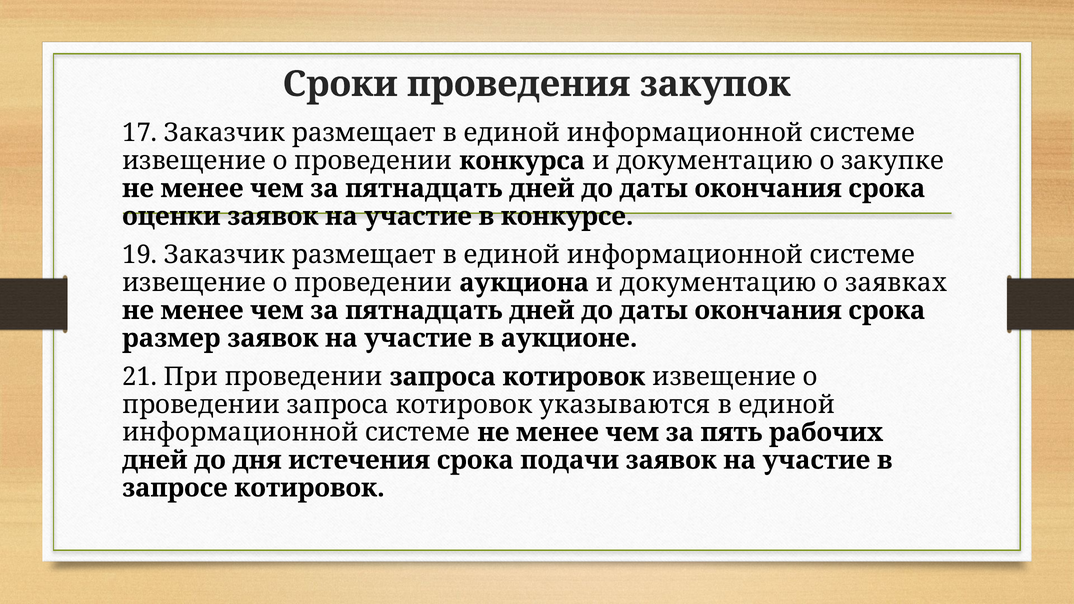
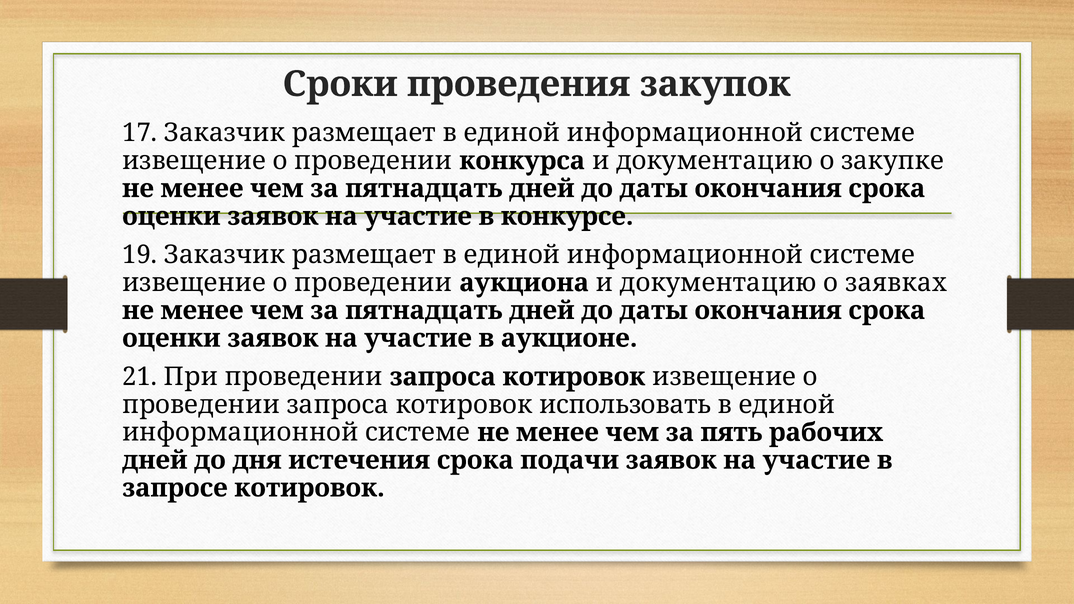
размер: размер -> оценки (171, 338)
указываются: указываются -> использовать (625, 405)
